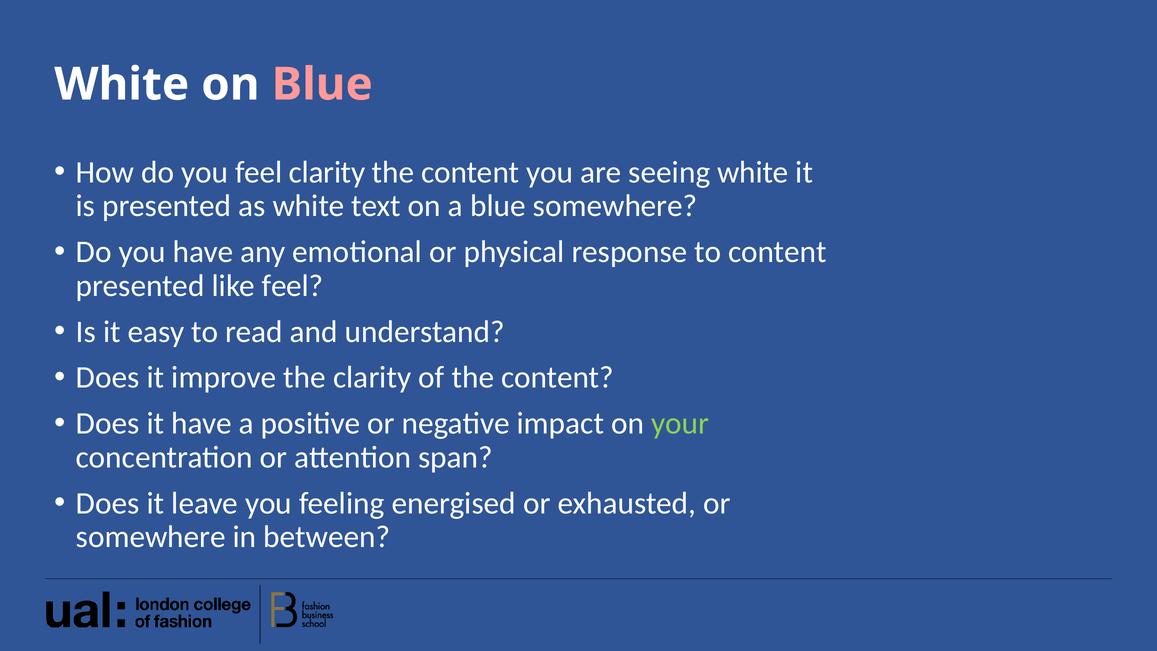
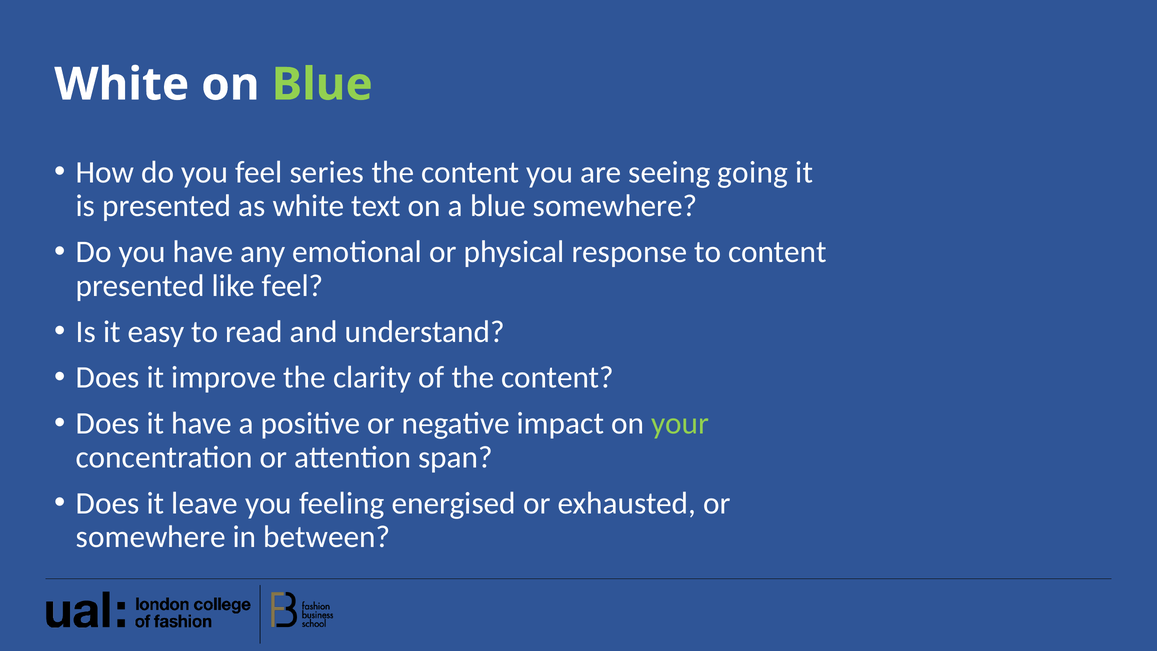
Blue colour: pink -> light green (322, 84)
feel clarity: clarity -> series (327, 172)
seeing white: white -> going (753, 172)
